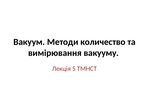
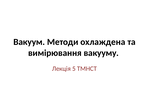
количество: количество -> охлаждена (103, 42)
